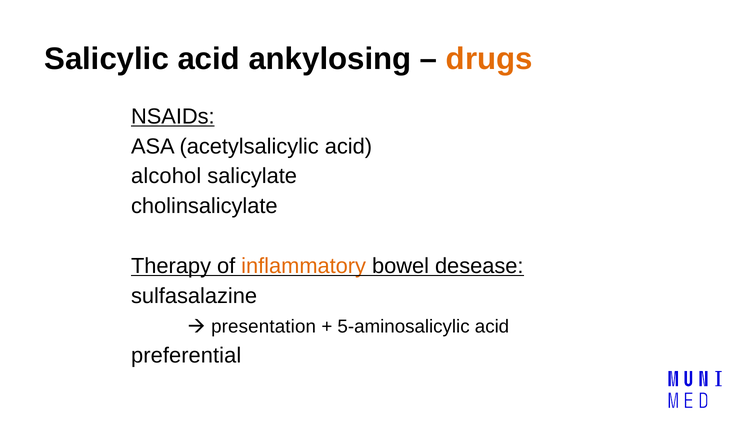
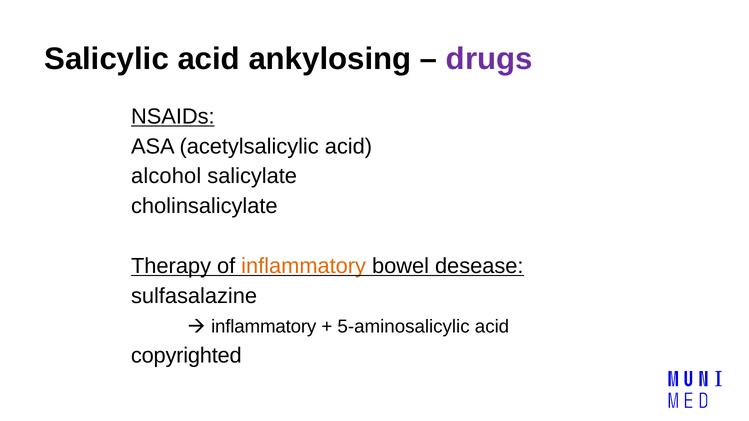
drugs colour: orange -> purple (489, 59)
presentation: presentation -> inflammatory (264, 327)
preferential: preferential -> copyrighted (186, 356)
